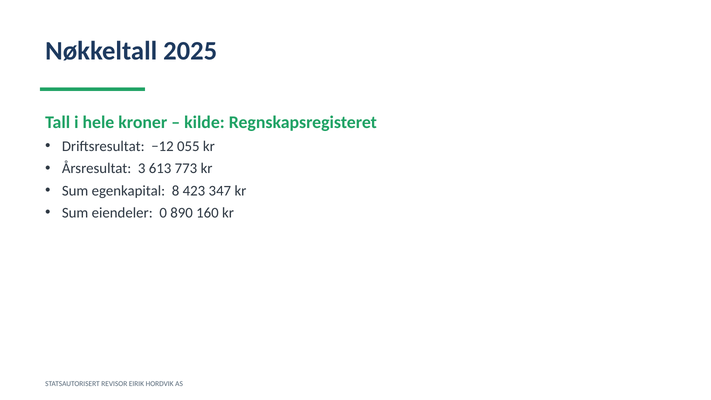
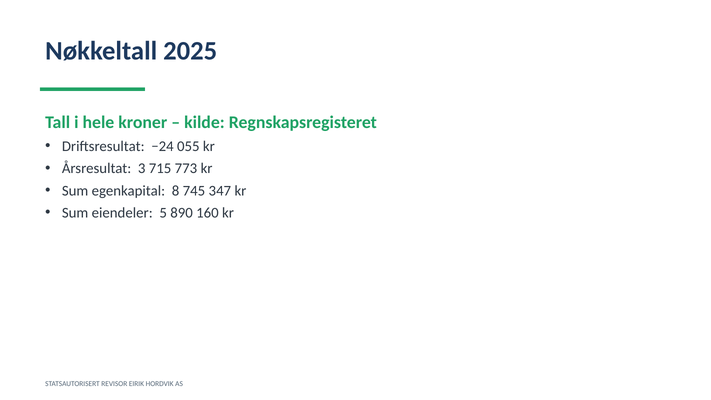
−12: −12 -> −24 (162, 146)
613: 613 -> 715 (160, 168)
423: 423 -> 745 (194, 191)
0: 0 -> 5 (163, 213)
